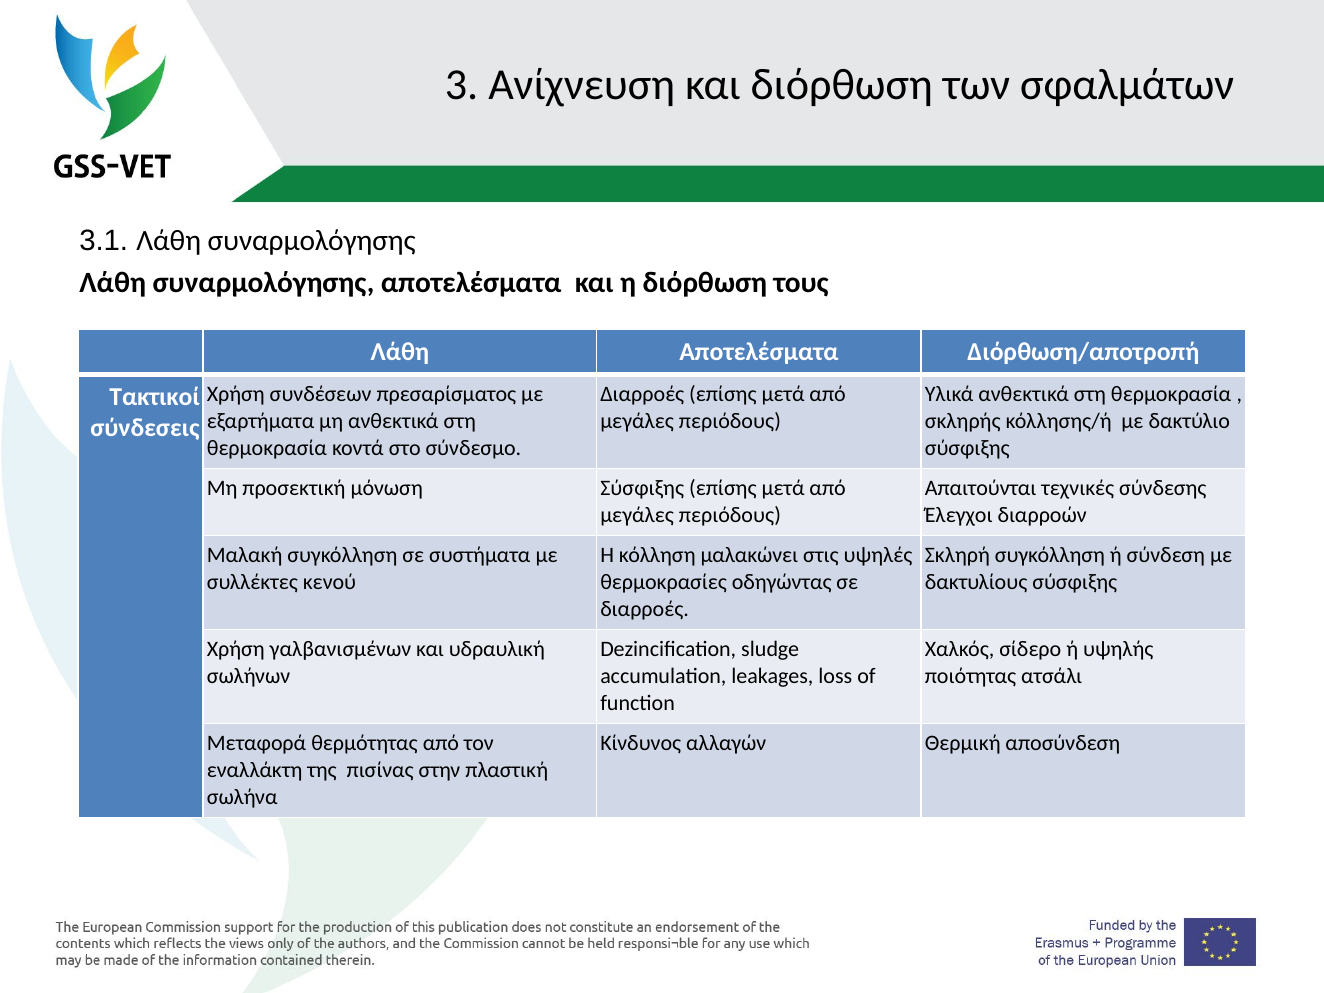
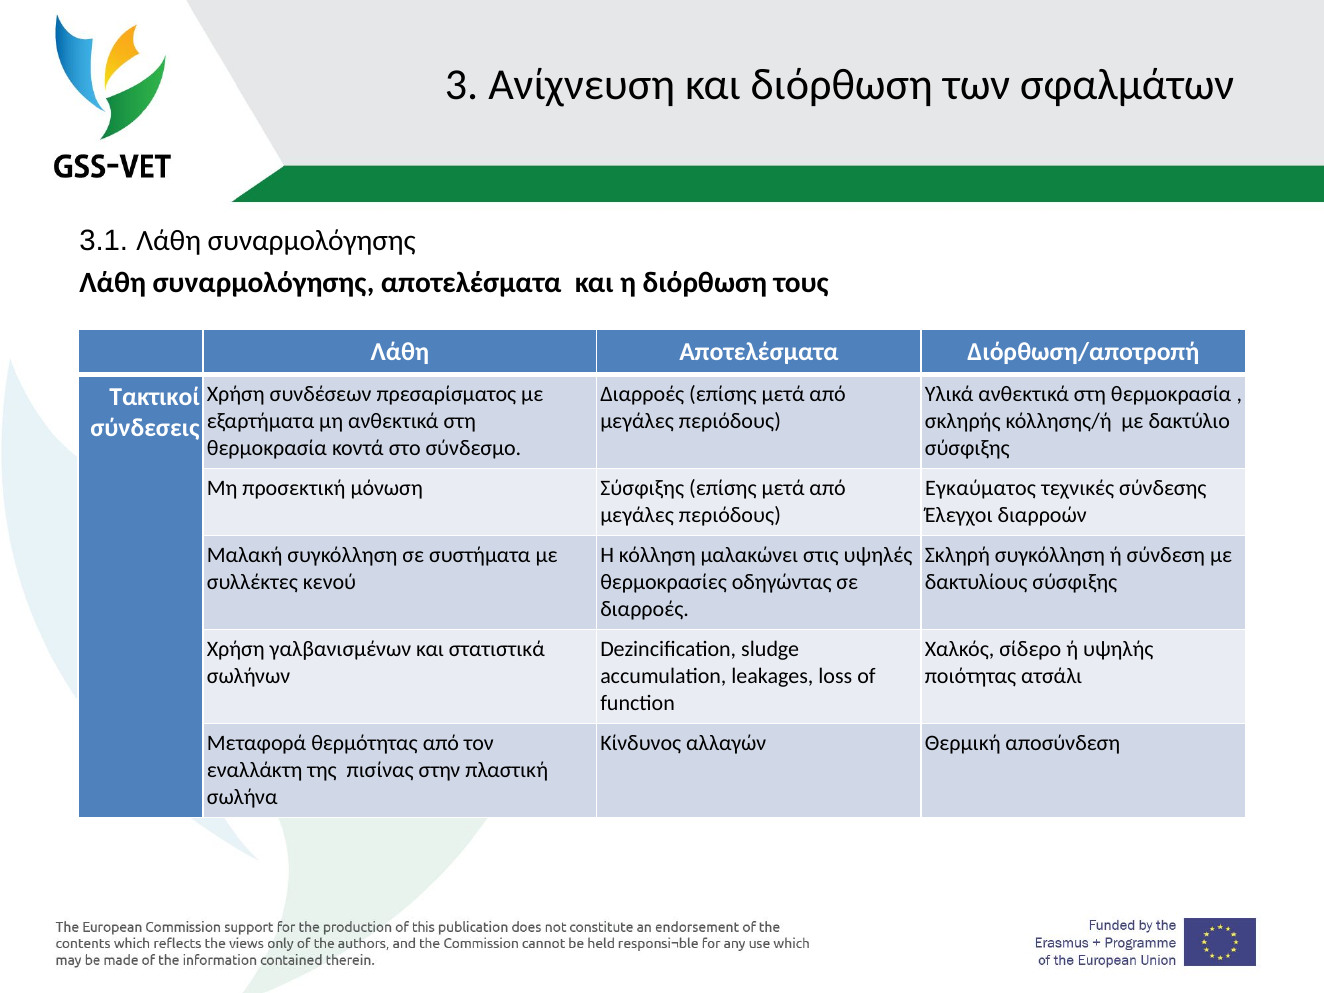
Απαιτούνται: Απαιτούνται -> Εγκαύματος (981, 489)
υδραυλική: υδραυλική -> στατιστικά (497, 650)
